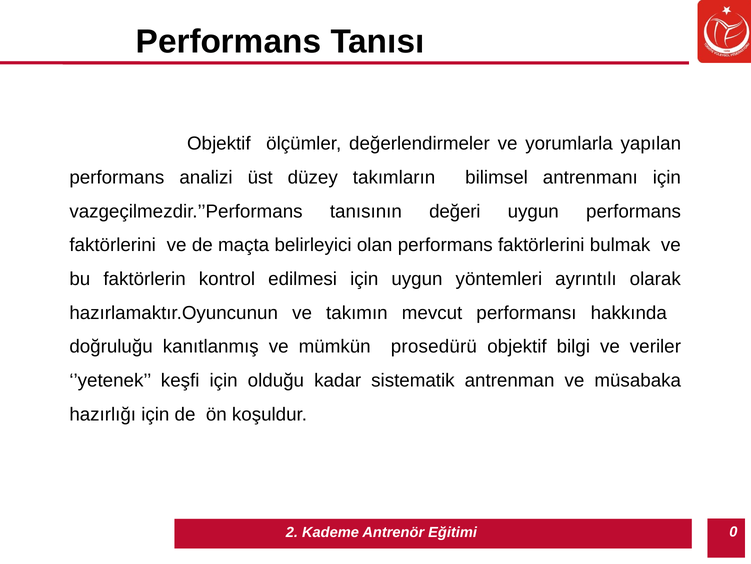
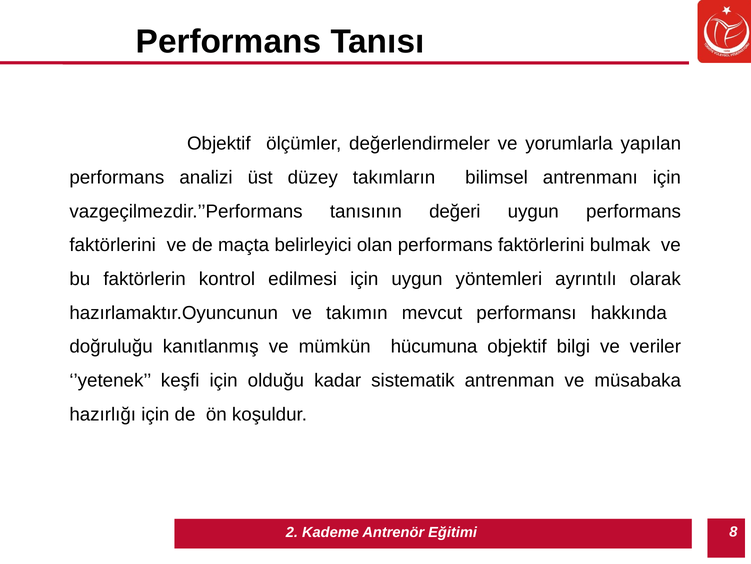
prosedürü: prosedürü -> hücumuna (434, 346)
0: 0 -> 8 (733, 531)
